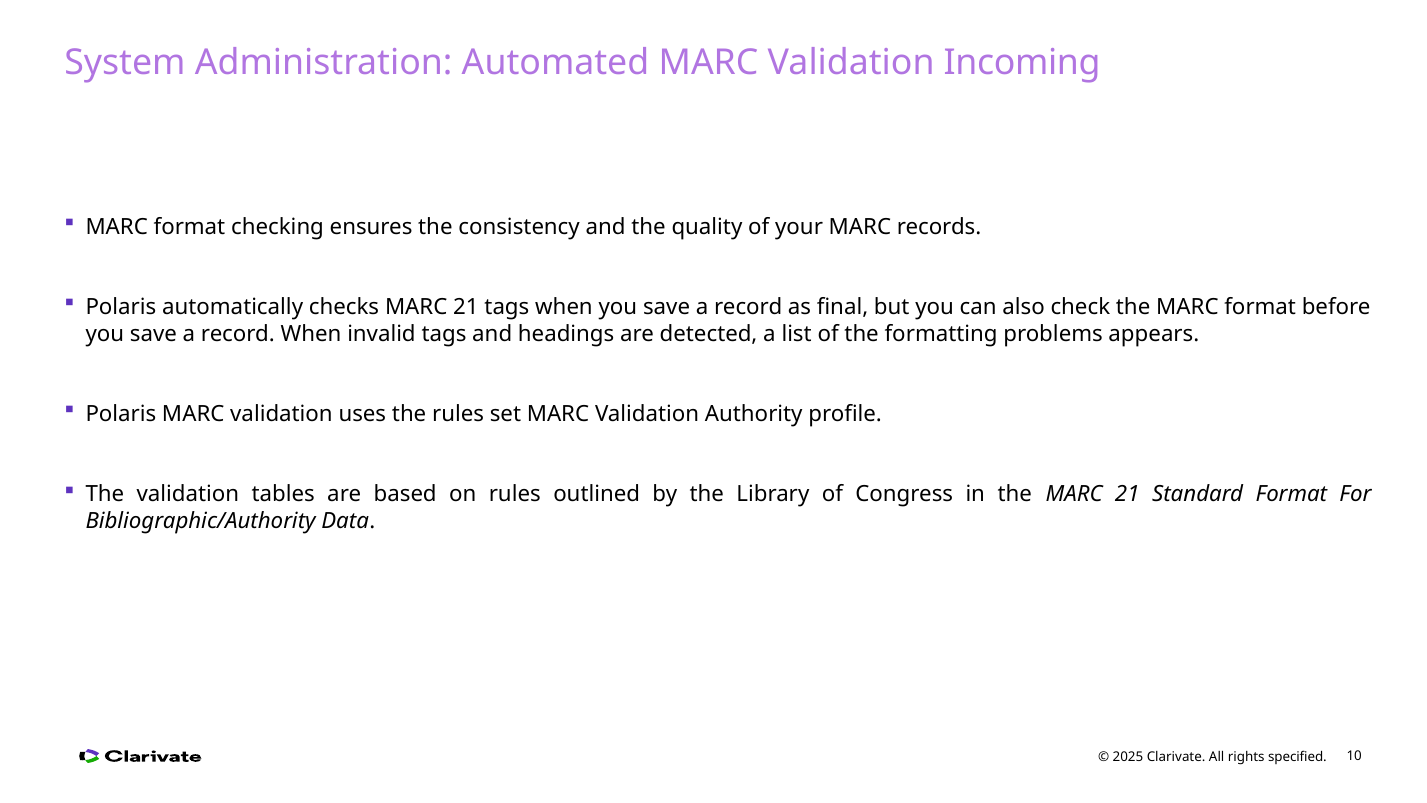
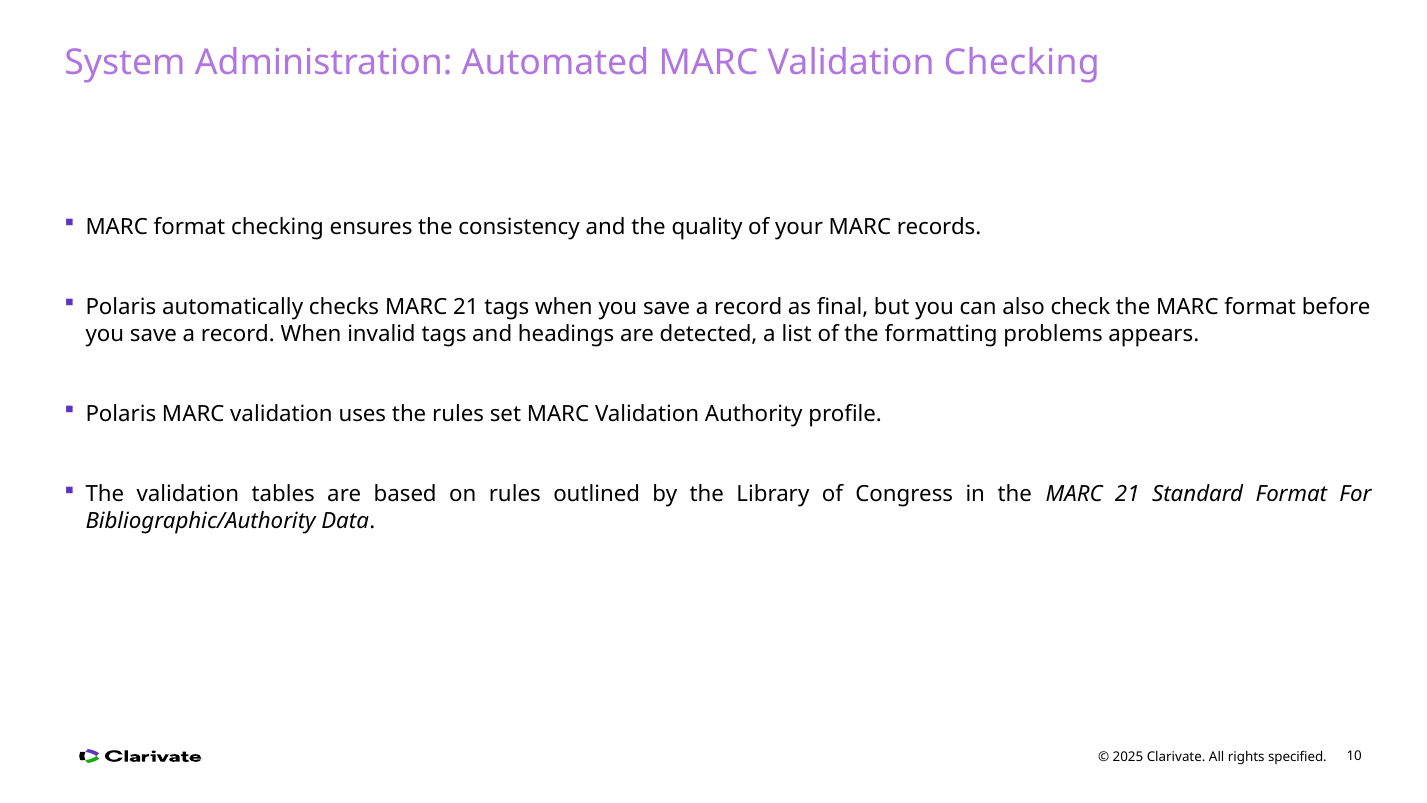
Validation Incoming: Incoming -> Checking (1022, 62)
